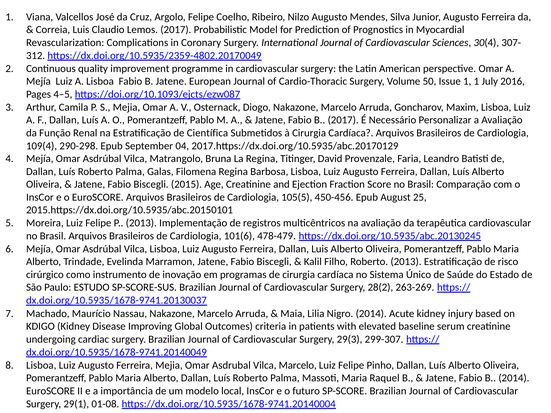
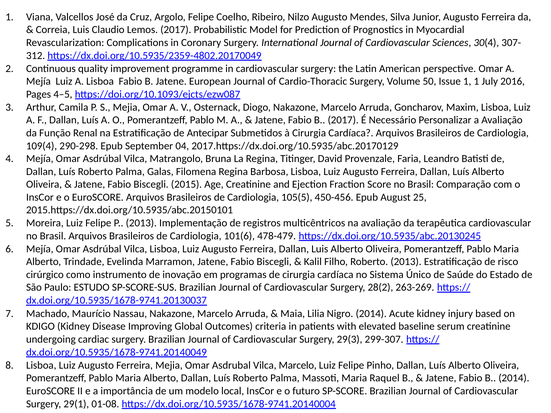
Científica: Científica -> Antecipar (208, 133)
